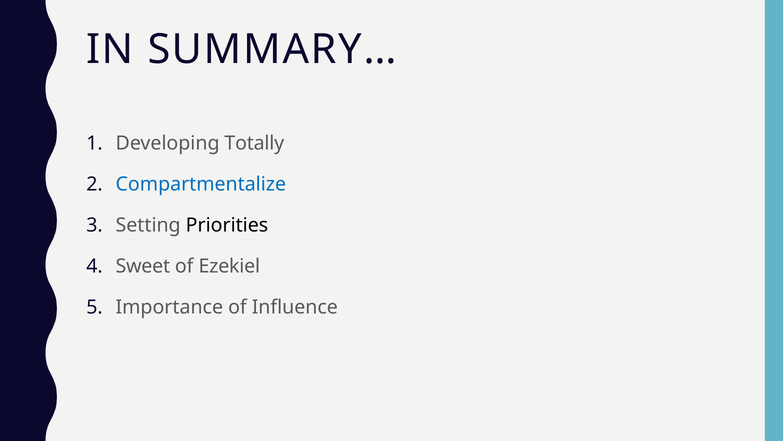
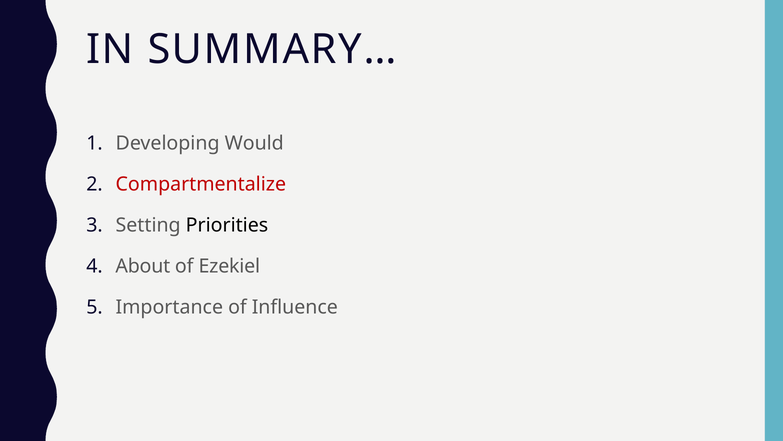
Totally: Totally -> Would (254, 143)
Compartmentalize colour: blue -> red (201, 184)
Sweet: Sweet -> About (143, 266)
